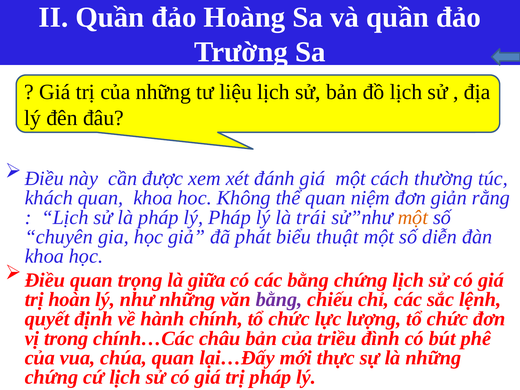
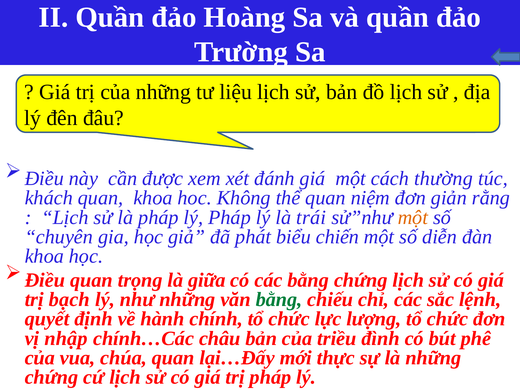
thuật: thuật -> chiến (338, 237)
hoàn: hoàn -> bạch (69, 299)
bằng colour: purple -> green (279, 299)
trong: trong -> nhập (66, 338)
